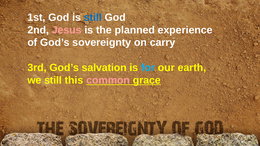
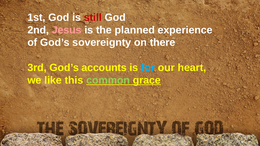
still colour: blue -> red (93, 17)
carry: carry -> there (163, 43)
salvation: salvation -> accounts (104, 68)
earth: earth -> heart (192, 68)
we still: still -> like (53, 80)
common colour: pink -> light green (108, 80)
